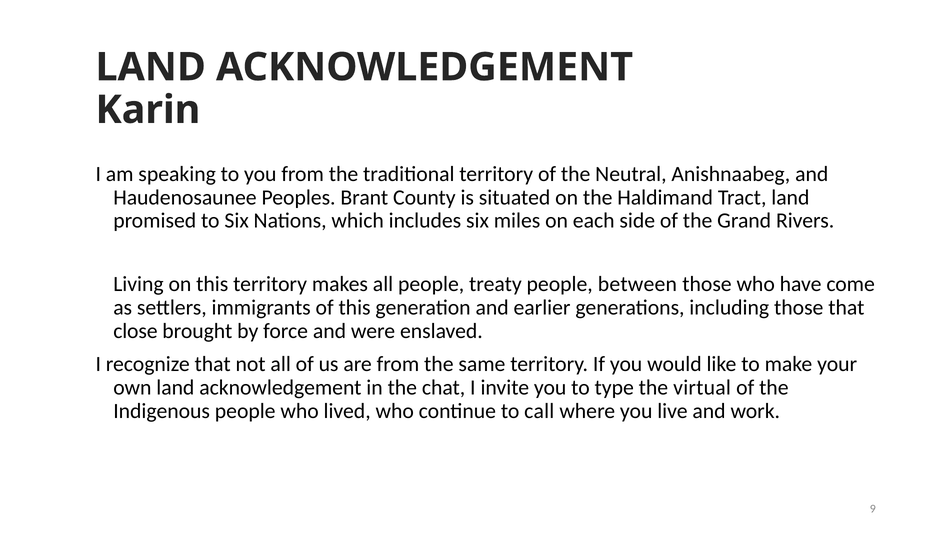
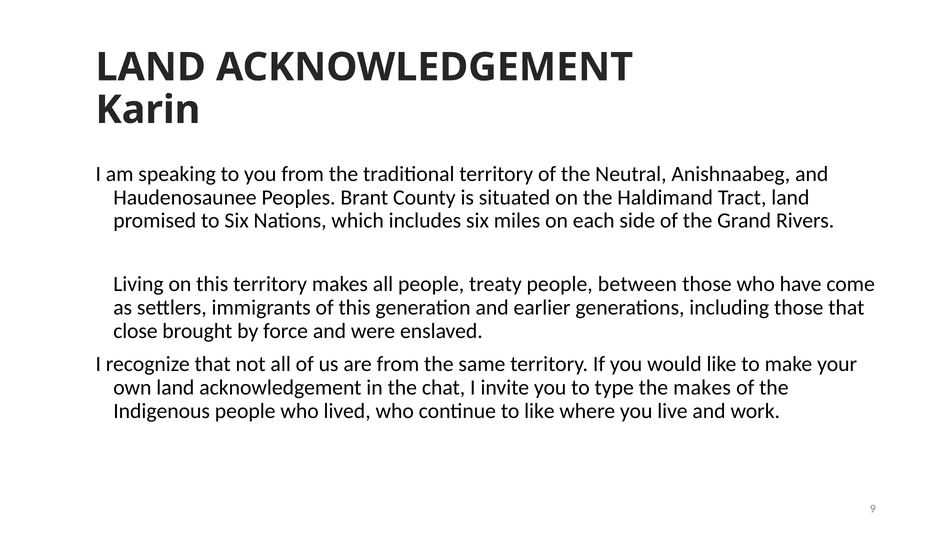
the virtual: virtual -> makes (702, 388)
to call: call -> like (539, 411)
